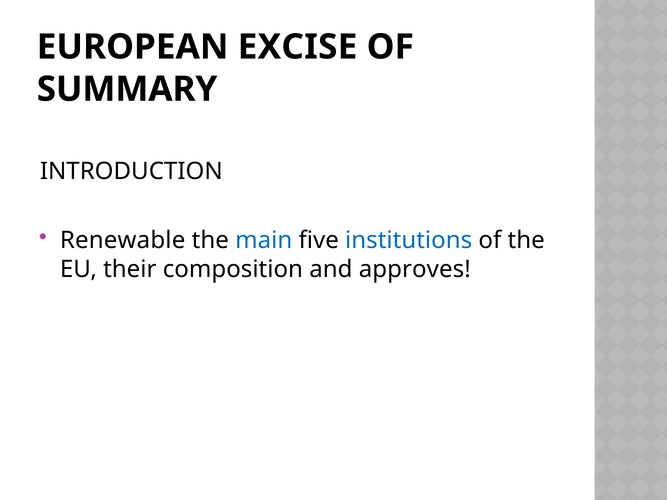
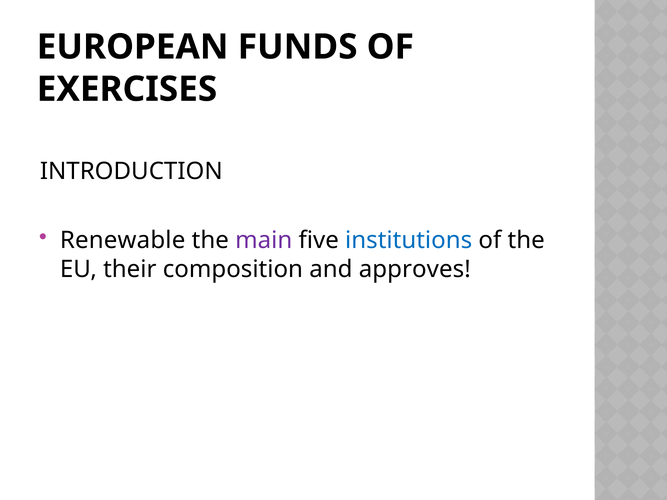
EXCISE: EXCISE -> FUNDS (298, 47)
SUMMARY: SUMMARY -> EXERCISES (127, 89)
main colour: blue -> purple (264, 240)
